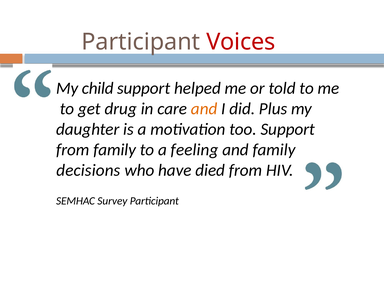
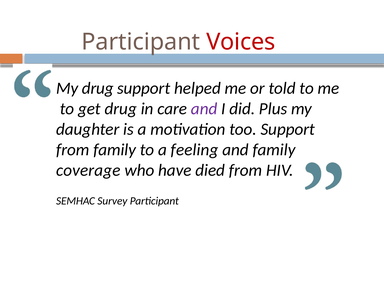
My child: child -> drug (98, 88)
and colour: orange -> purple (204, 109)
decisions: decisions -> coverage (88, 170)
